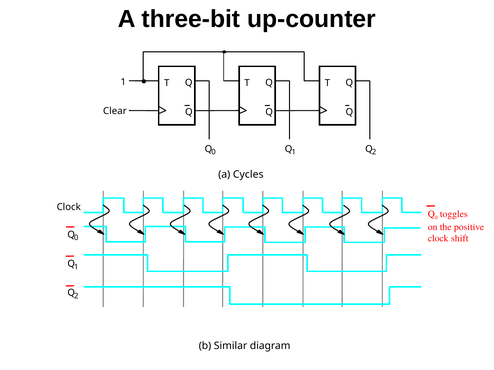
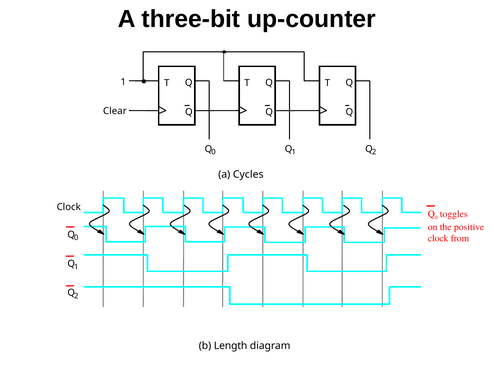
shift: shift -> from (460, 239)
Similar: Similar -> Length (231, 346)
